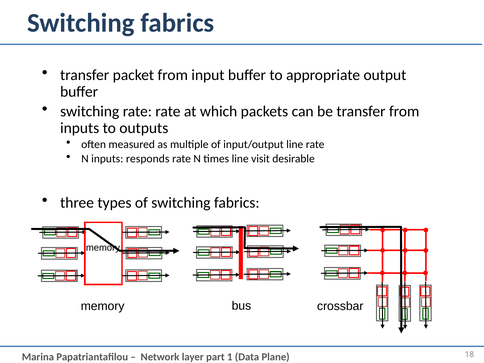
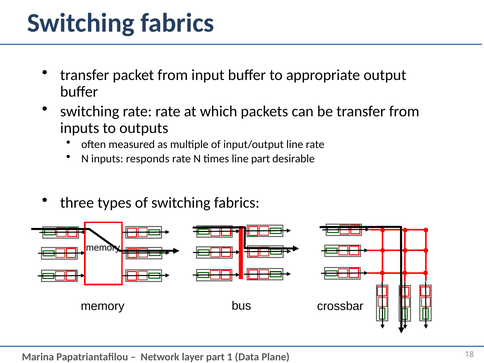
line visit: visit -> part (261, 159)
